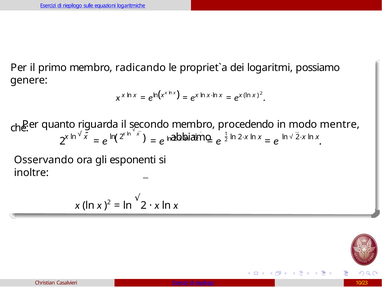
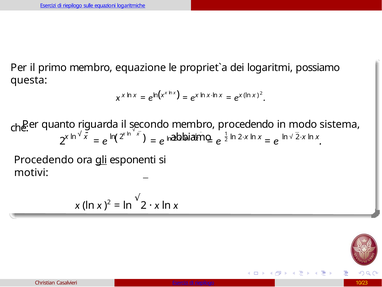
radicando: radicando -> equazione (141, 68)
genere: genere -> questa (29, 80)
mentre: mentre -> sistema (340, 124)
Osservando: Osservando -> Procedendo (44, 160)
gli underline: none -> present (101, 160)
inoltre: inoltre -> motivi (31, 172)
